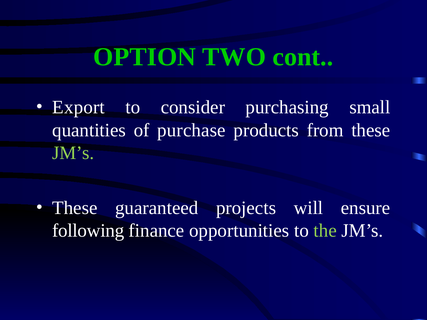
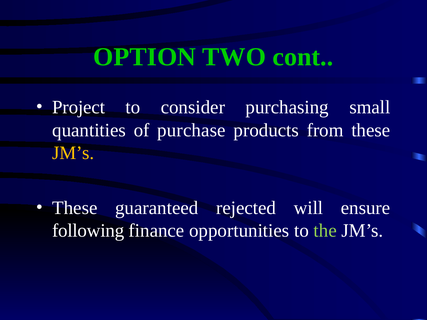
Export: Export -> Project (79, 107)
JM’s colour: light green -> yellow (73, 153)
projects: projects -> rejected (246, 208)
